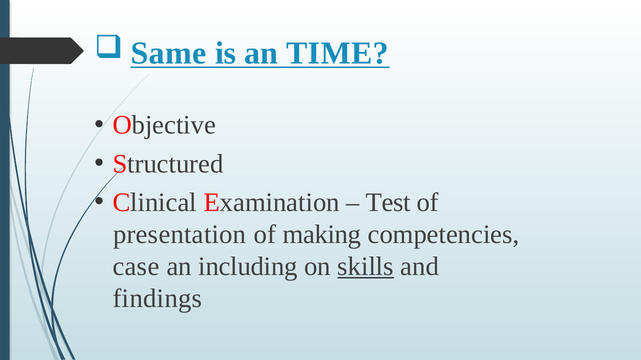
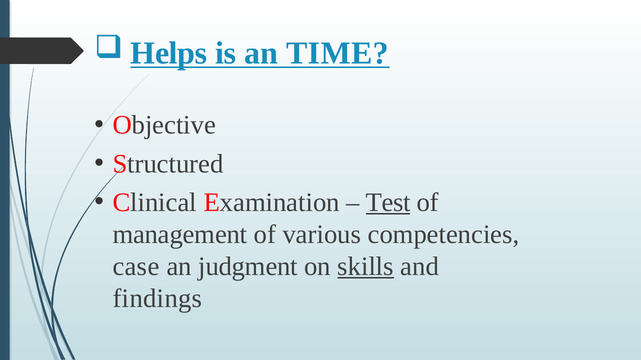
Same: Same -> Helps (169, 53)
Test underline: none -> present (388, 203)
presentation: presentation -> management (180, 235)
making: making -> various (322, 235)
including: including -> judgment (248, 267)
